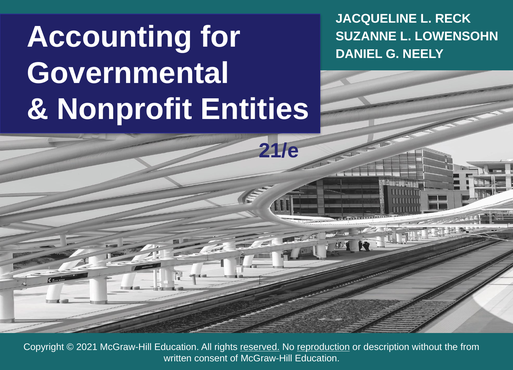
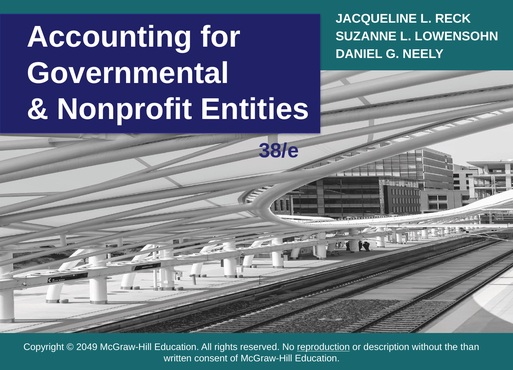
21/e: 21/e -> 38/e (279, 151)
2021: 2021 -> 2049 (87, 348)
reserved underline: present -> none (260, 348)
from: from -> than (470, 348)
